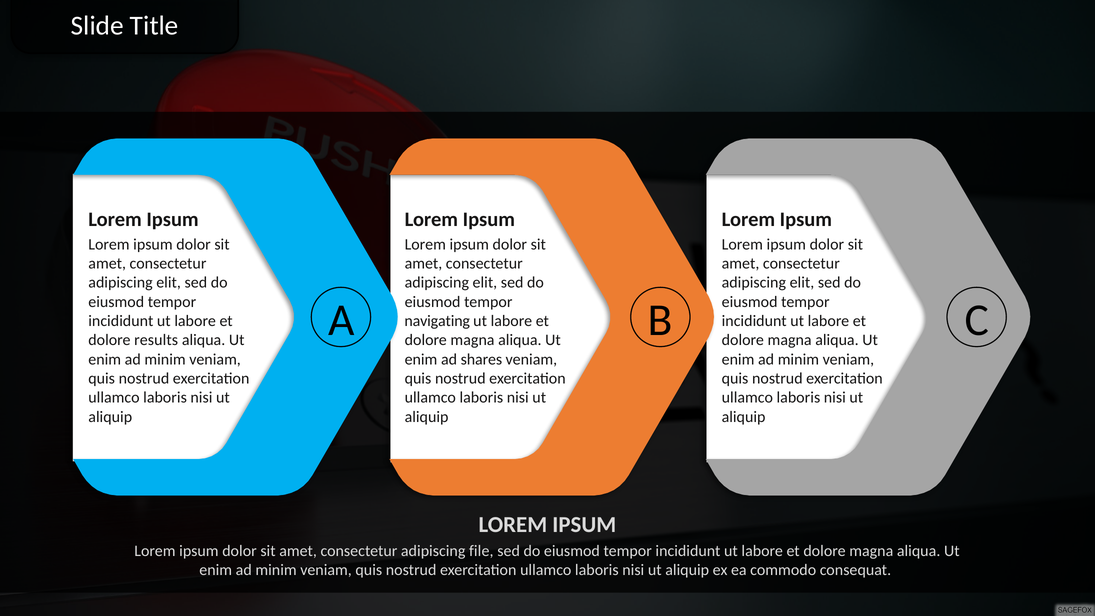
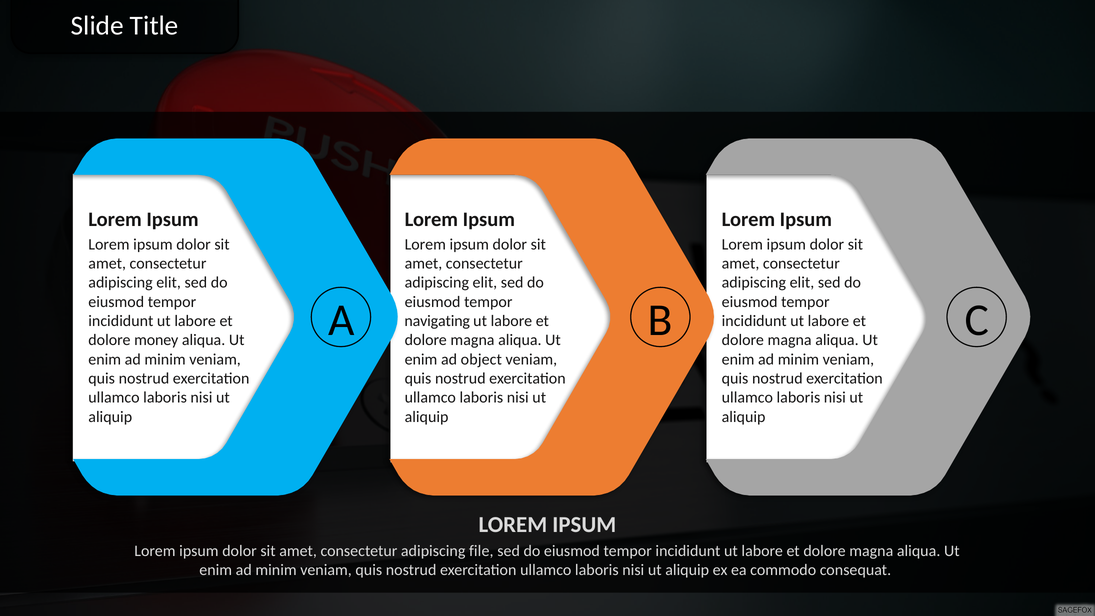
results: results -> money (156, 340)
shares: shares -> object (481, 359)
